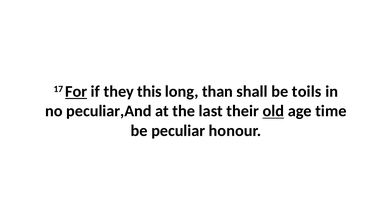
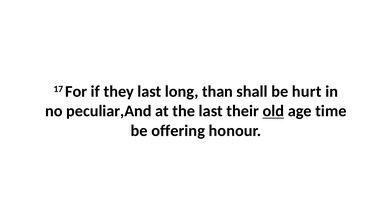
For underline: present -> none (76, 92)
they this: this -> last (149, 92)
toils: toils -> hurt (307, 92)
peculiar: peculiar -> offering (178, 131)
